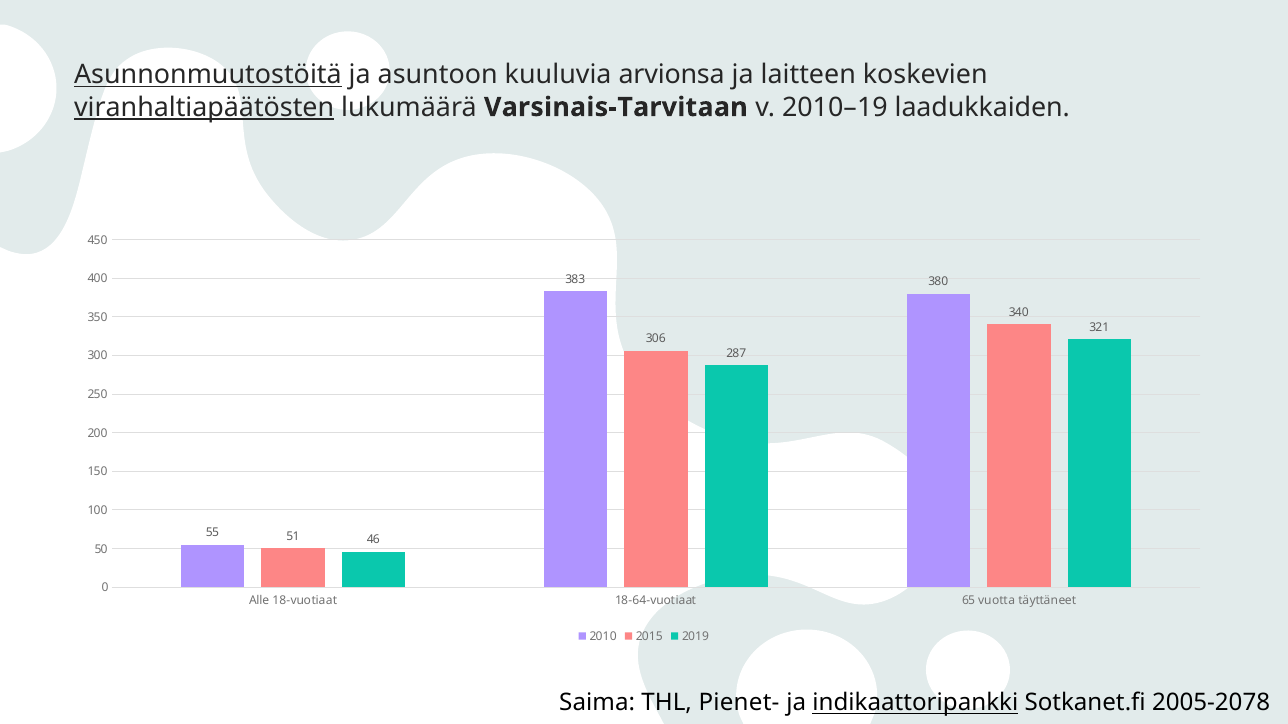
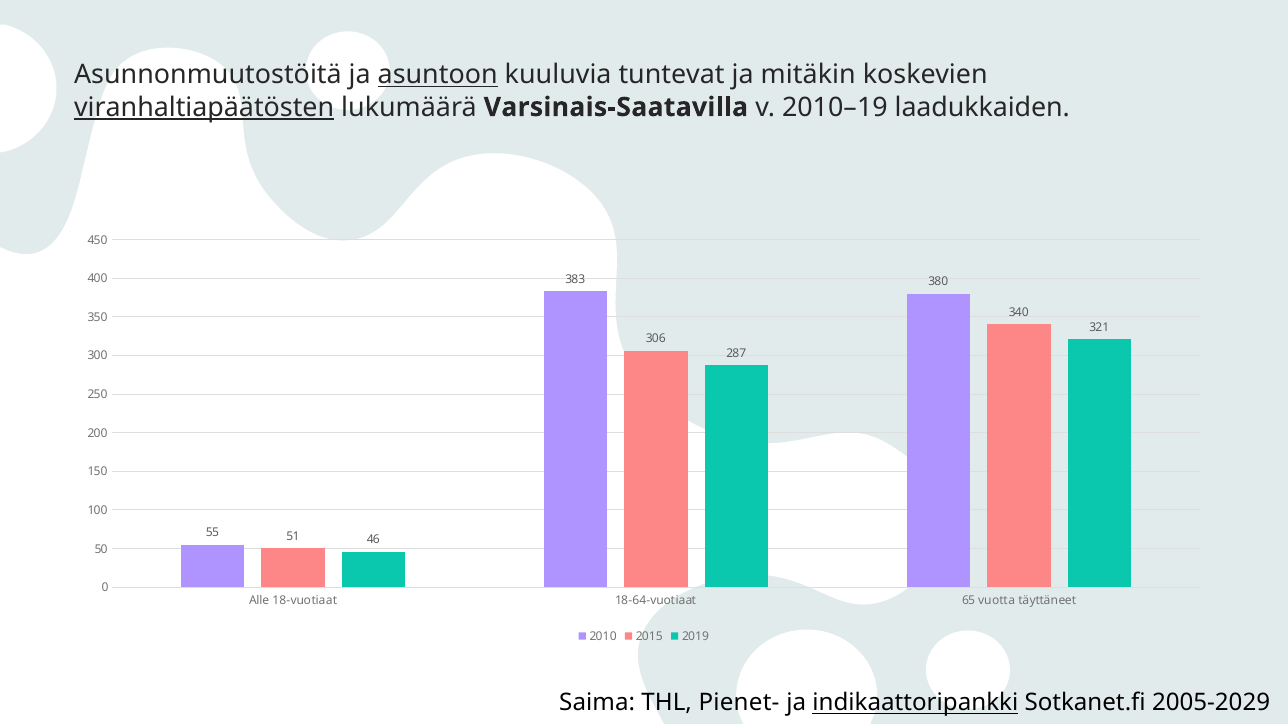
Asunnonmuutostöitä underline: present -> none (208, 75)
asuntoon underline: none -> present (438, 75)
arvionsa: arvionsa -> tuntevat (672, 75)
laitteen: laitteen -> mitäkin (808, 75)
Varsinais-Tarvitaan: Varsinais-Tarvitaan -> Varsinais-Saatavilla (616, 107)
2005-2078: 2005-2078 -> 2005-2029 (1211, 703)
